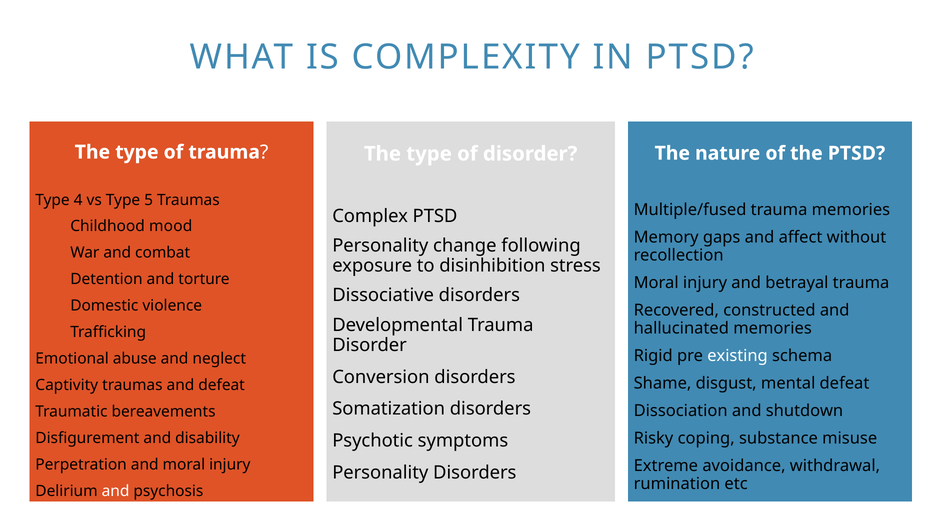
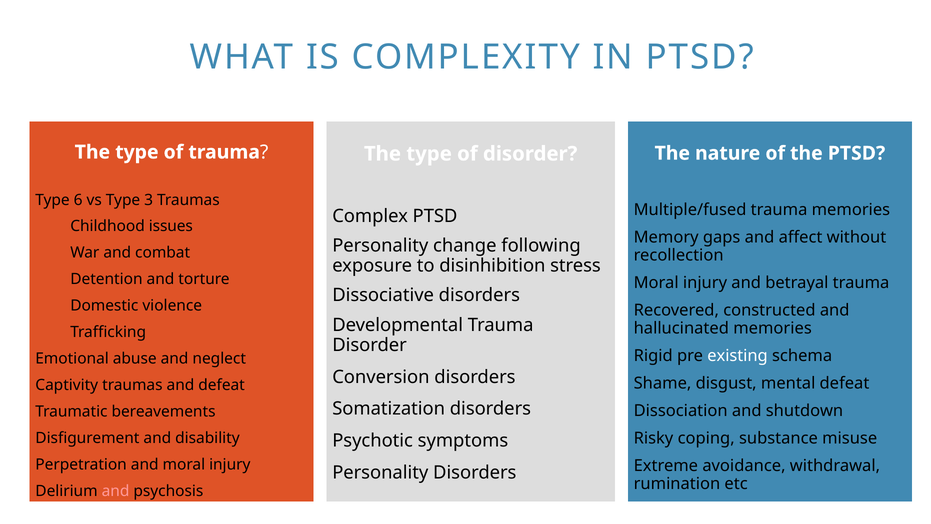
4: 4 -> 6 (78, 200)
5: 5 -> 3 (149, 200)
mood: mood -> issues (171, 226)
and colour: white -> pink (116, 491)
